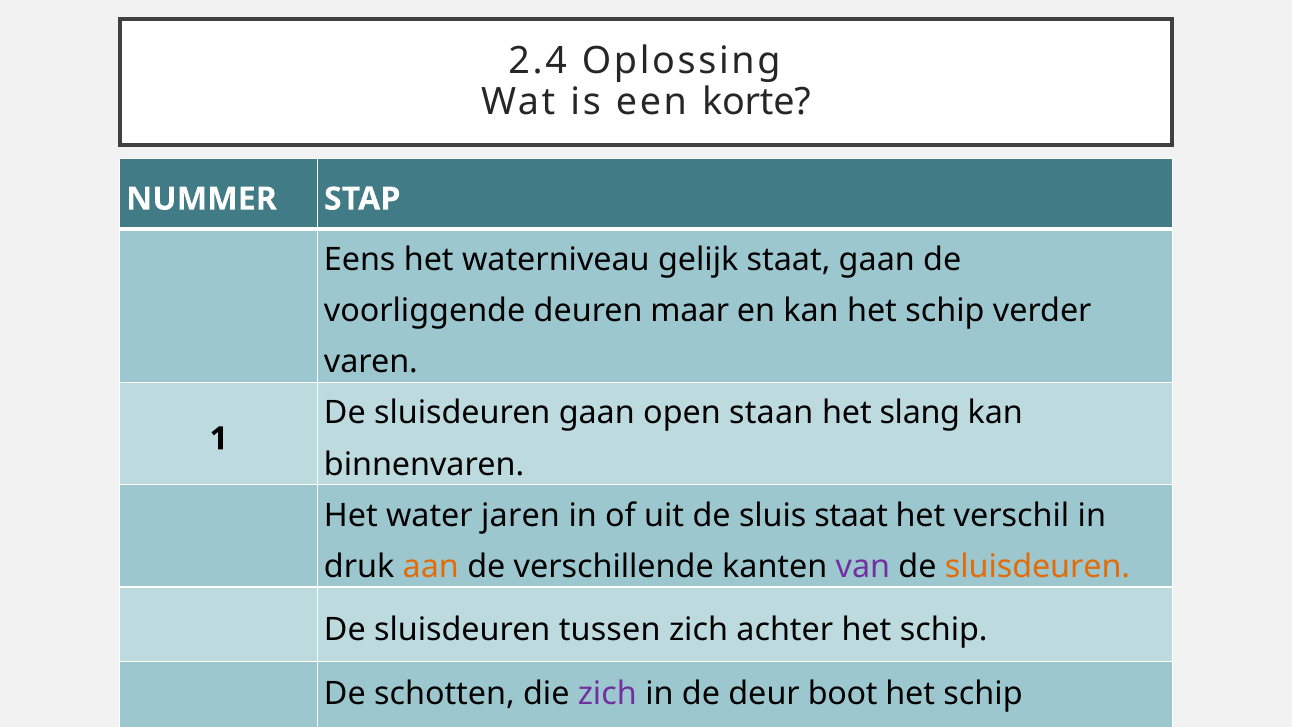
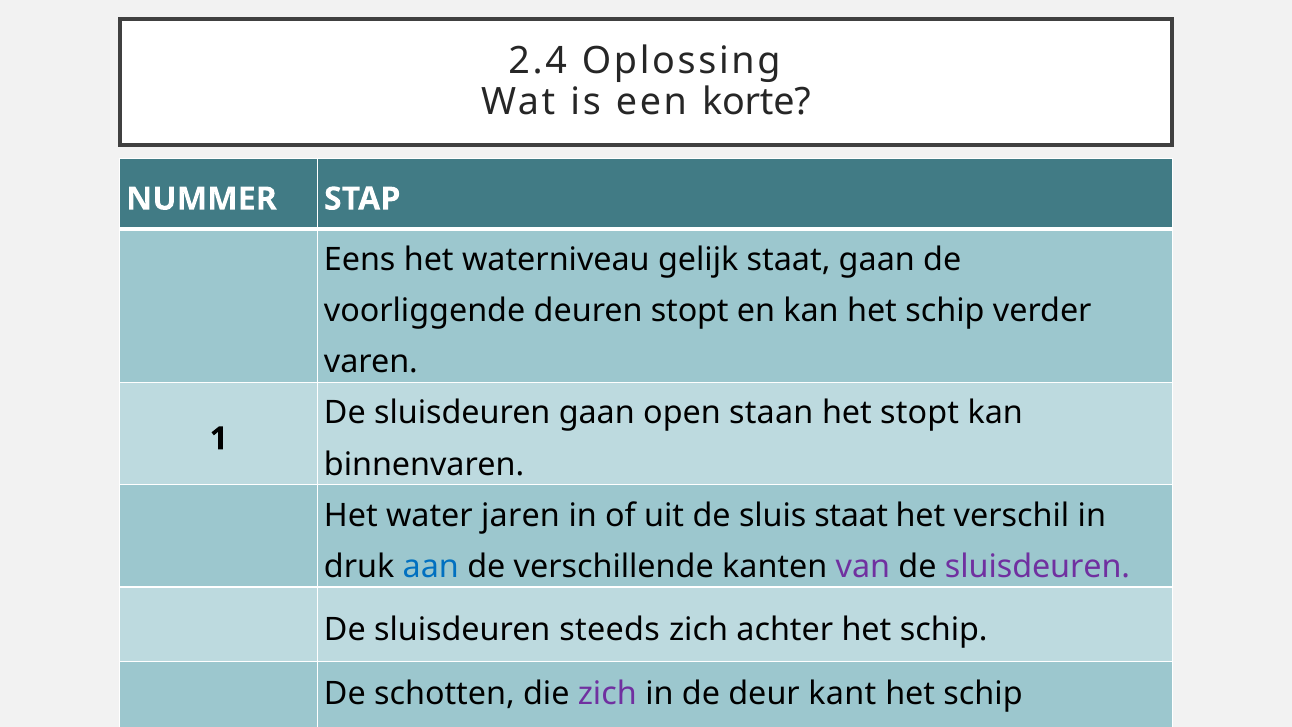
deuren maar: maar -> stopt (690, 311)
het slang: slang -> stopt (920, 413)
aan colour: orange -> blue (431, 566)
sluisdeuren colour: orange -> purple (1038, 566)
tussen: tussen -> steeds (610, 629)
boot: boot -> kant (842, 694)
